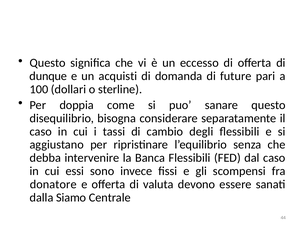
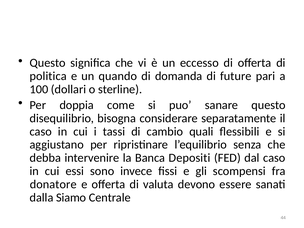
dunque: dunque -> politica (48, 76)
acquisti: acquisti -> quando (118, 76)
degli: degli -> quali (201, 131)
Banca Flessibili: Flessibili -> Depositi (190, 158)
